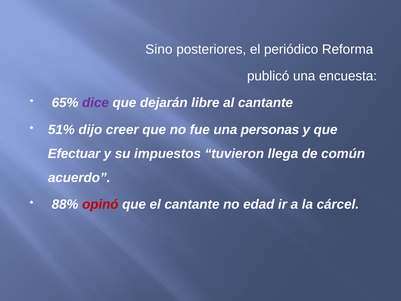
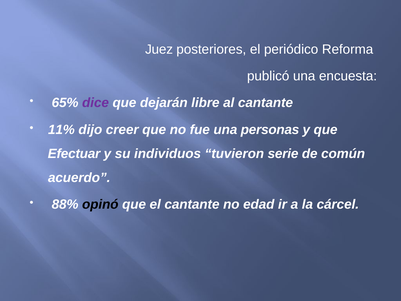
Sino: Sino -> Juez (159, 49)
51%: 51% -> 11% (61, 130)
impuestos: impuestos -> individuos (168, 154)
llega: llega -> serie (283, 154)
opinó colour: red -> black (100, 204)
